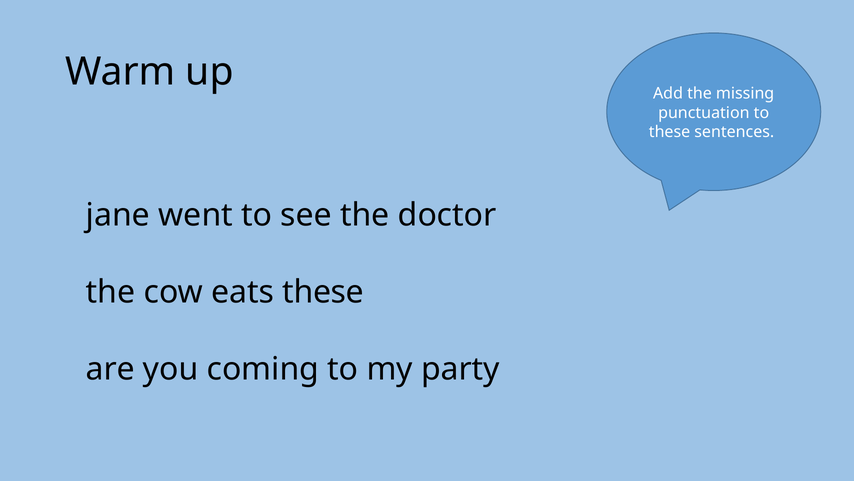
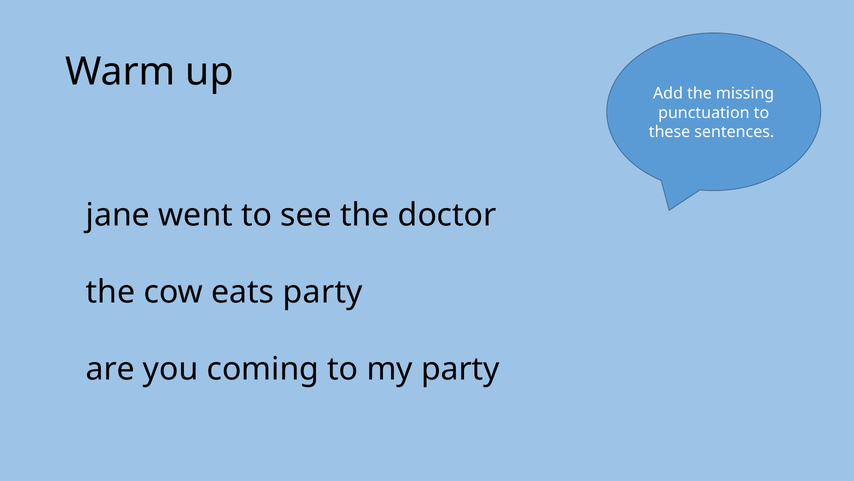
eats these: these -> party (323, 292)
